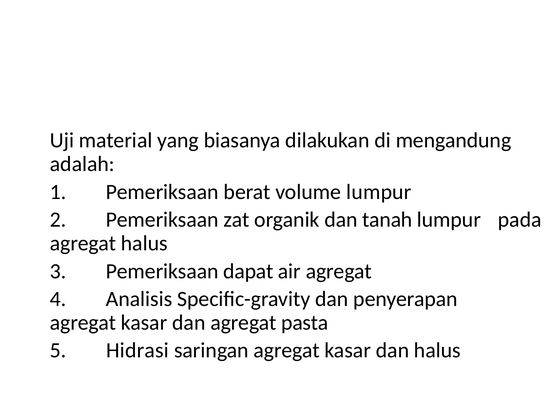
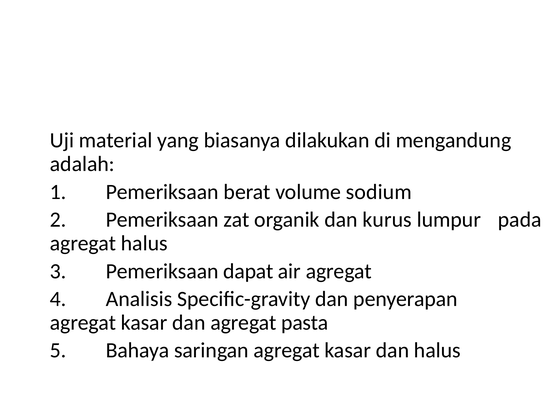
volume lumpur: lumpur -> sodium (379, 192)
tanah: tanah -> kurus (387, 220)
Hidrasi: Hidrasi -> Bahaya (138, 350)
